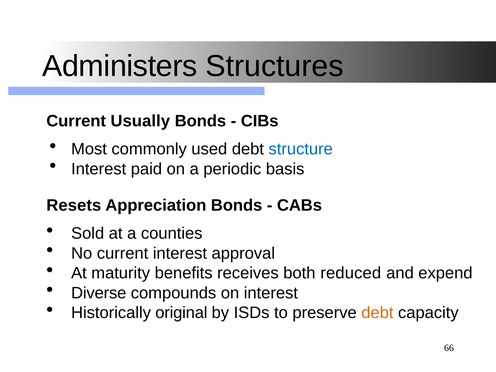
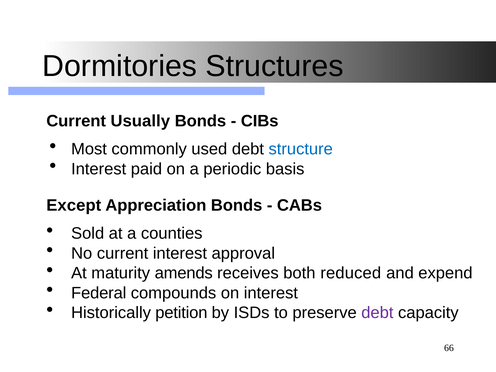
Administers: Administers -> Dormitories (120, 66)
Resets: Resets -> Except (74, 205)
benefits: benefits -> amends (184, 273)
Diverse: Diverse -> Federal (99, 293)
original: original -> petition (181, 313)
debt colour: orange -> purple (377, 313)
